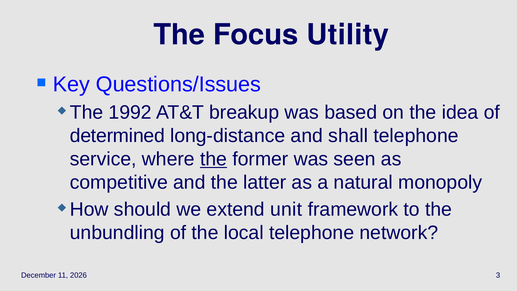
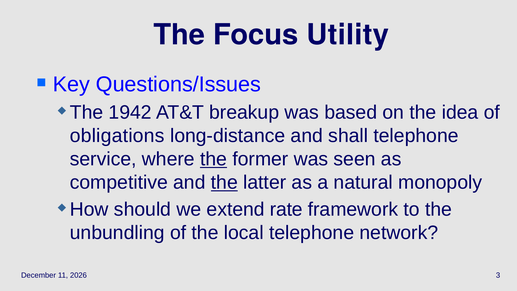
1992: 1992 -> 1942 (130, 113)
determined: determined -> obligations (117, 136)
the underline: none -> present (224, 182)
unit: unit -> rate (286, 209)
